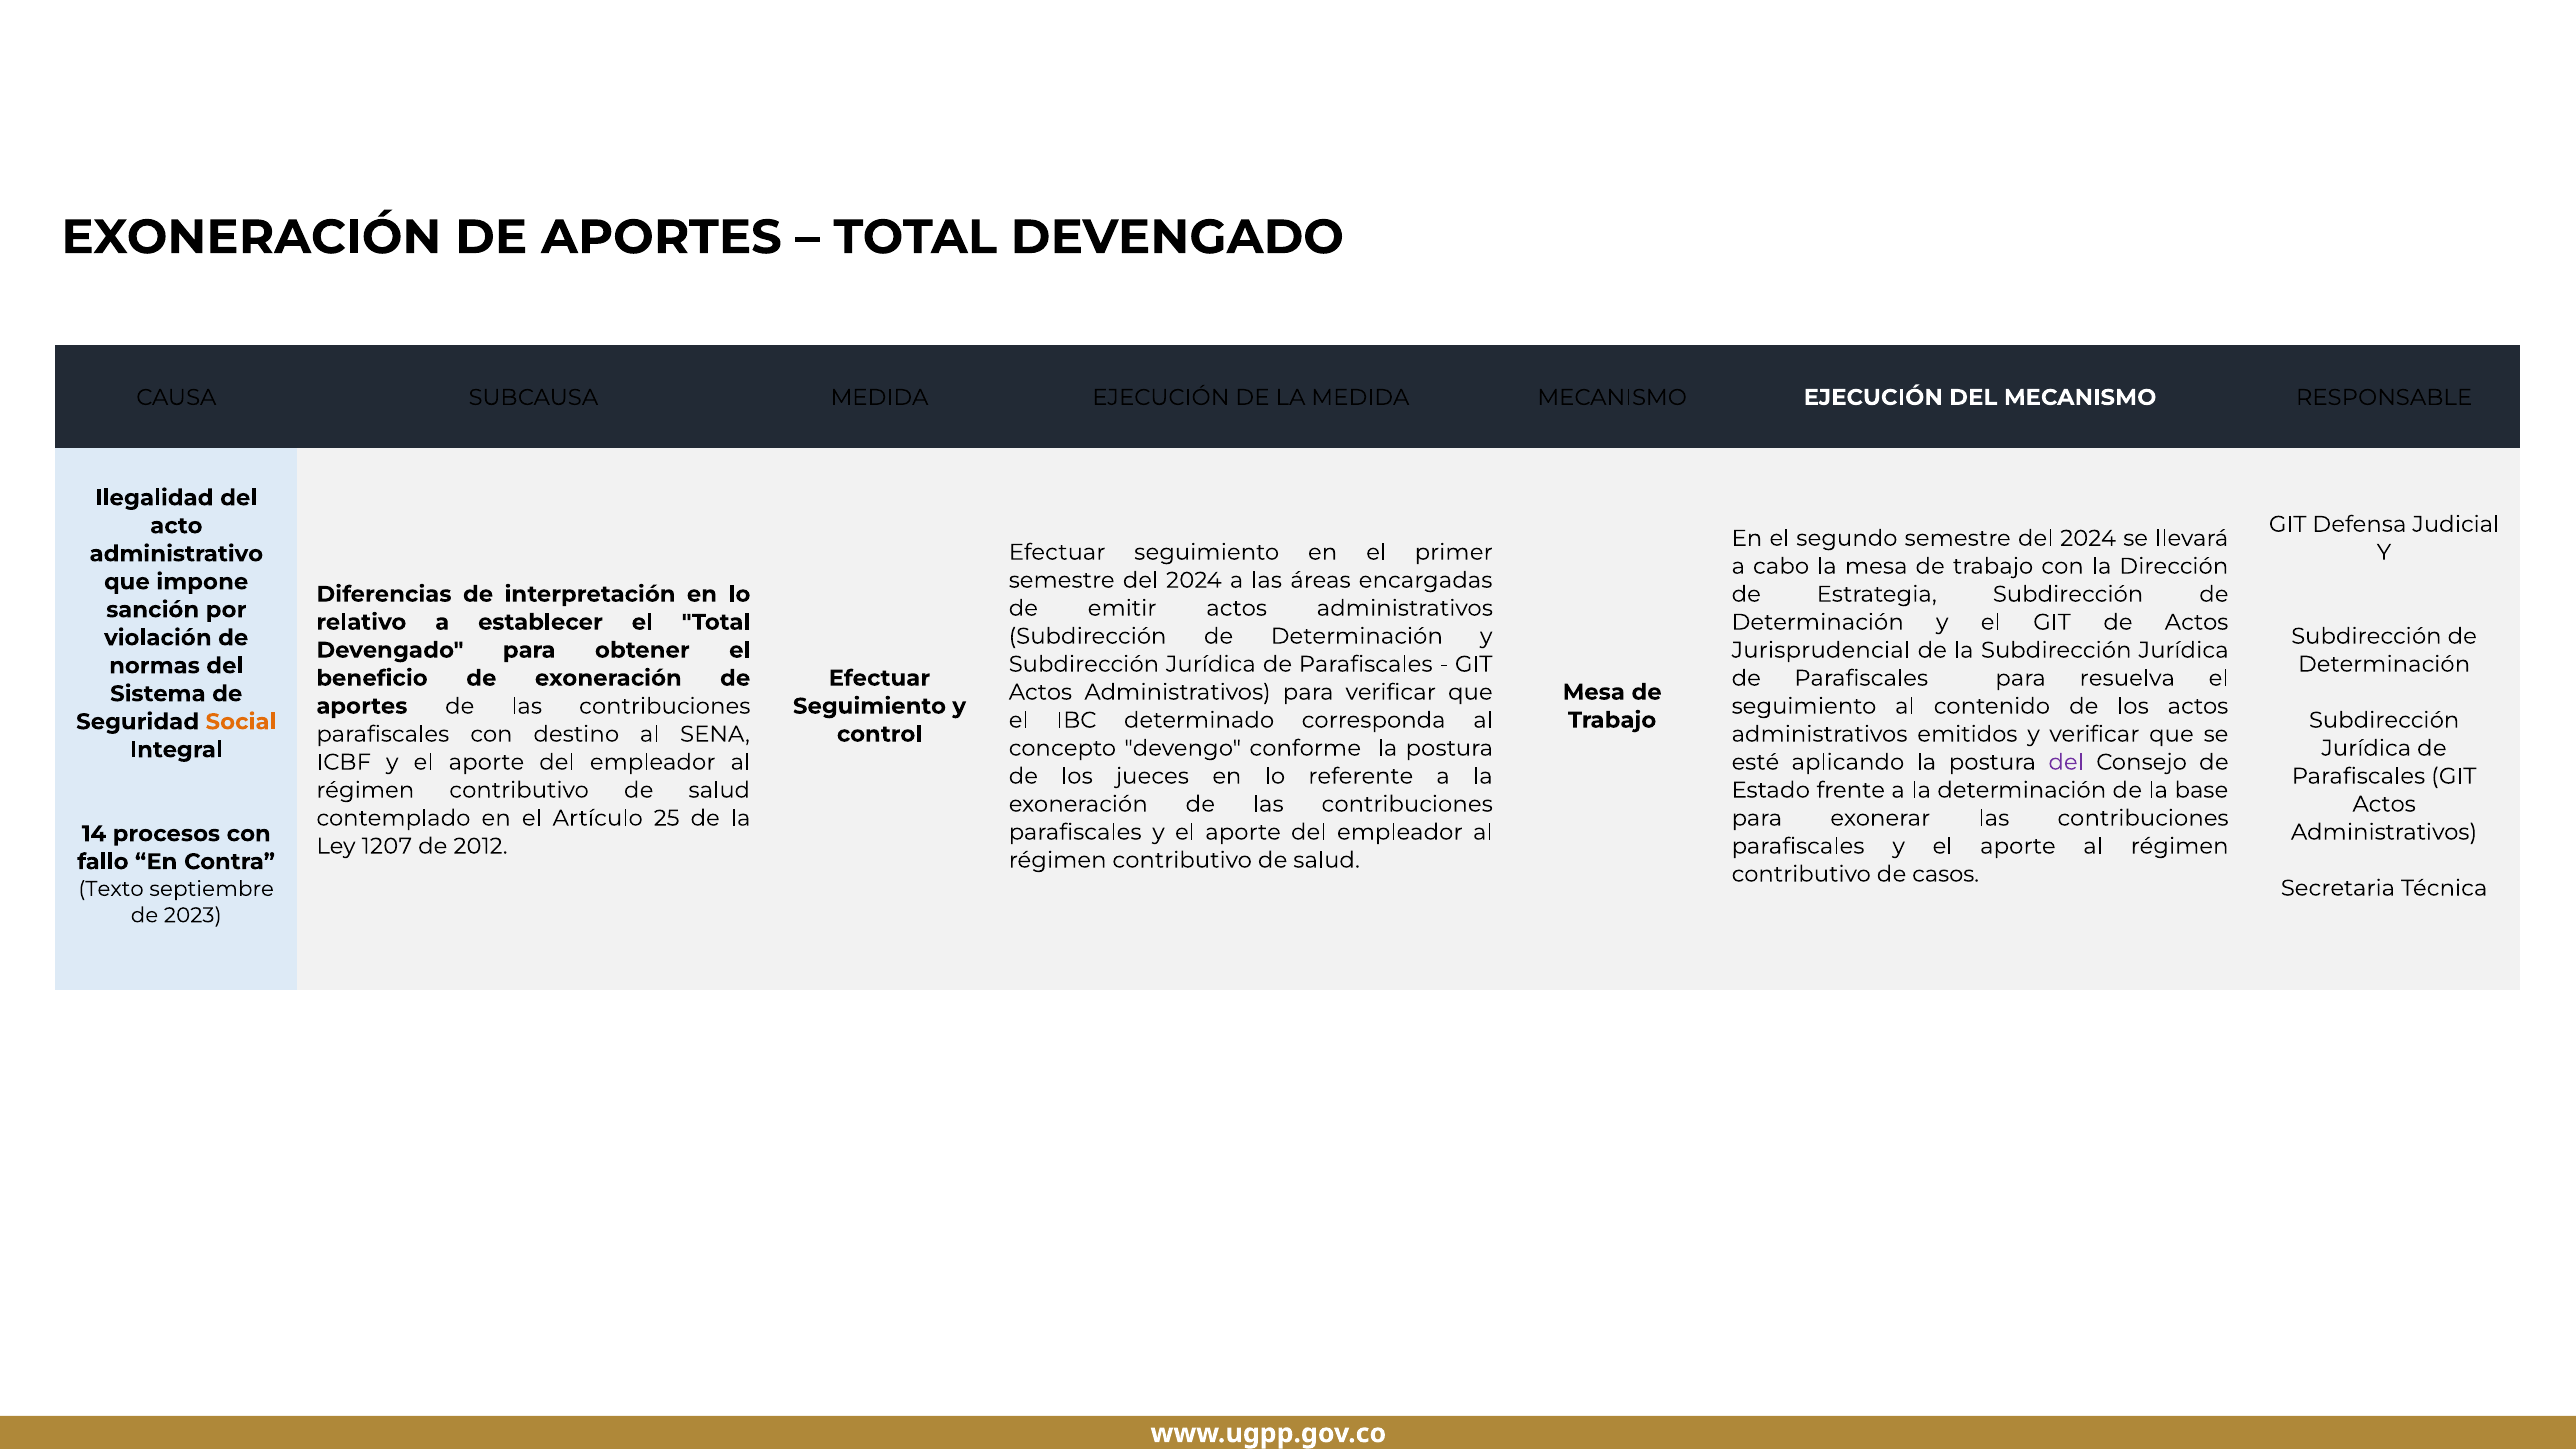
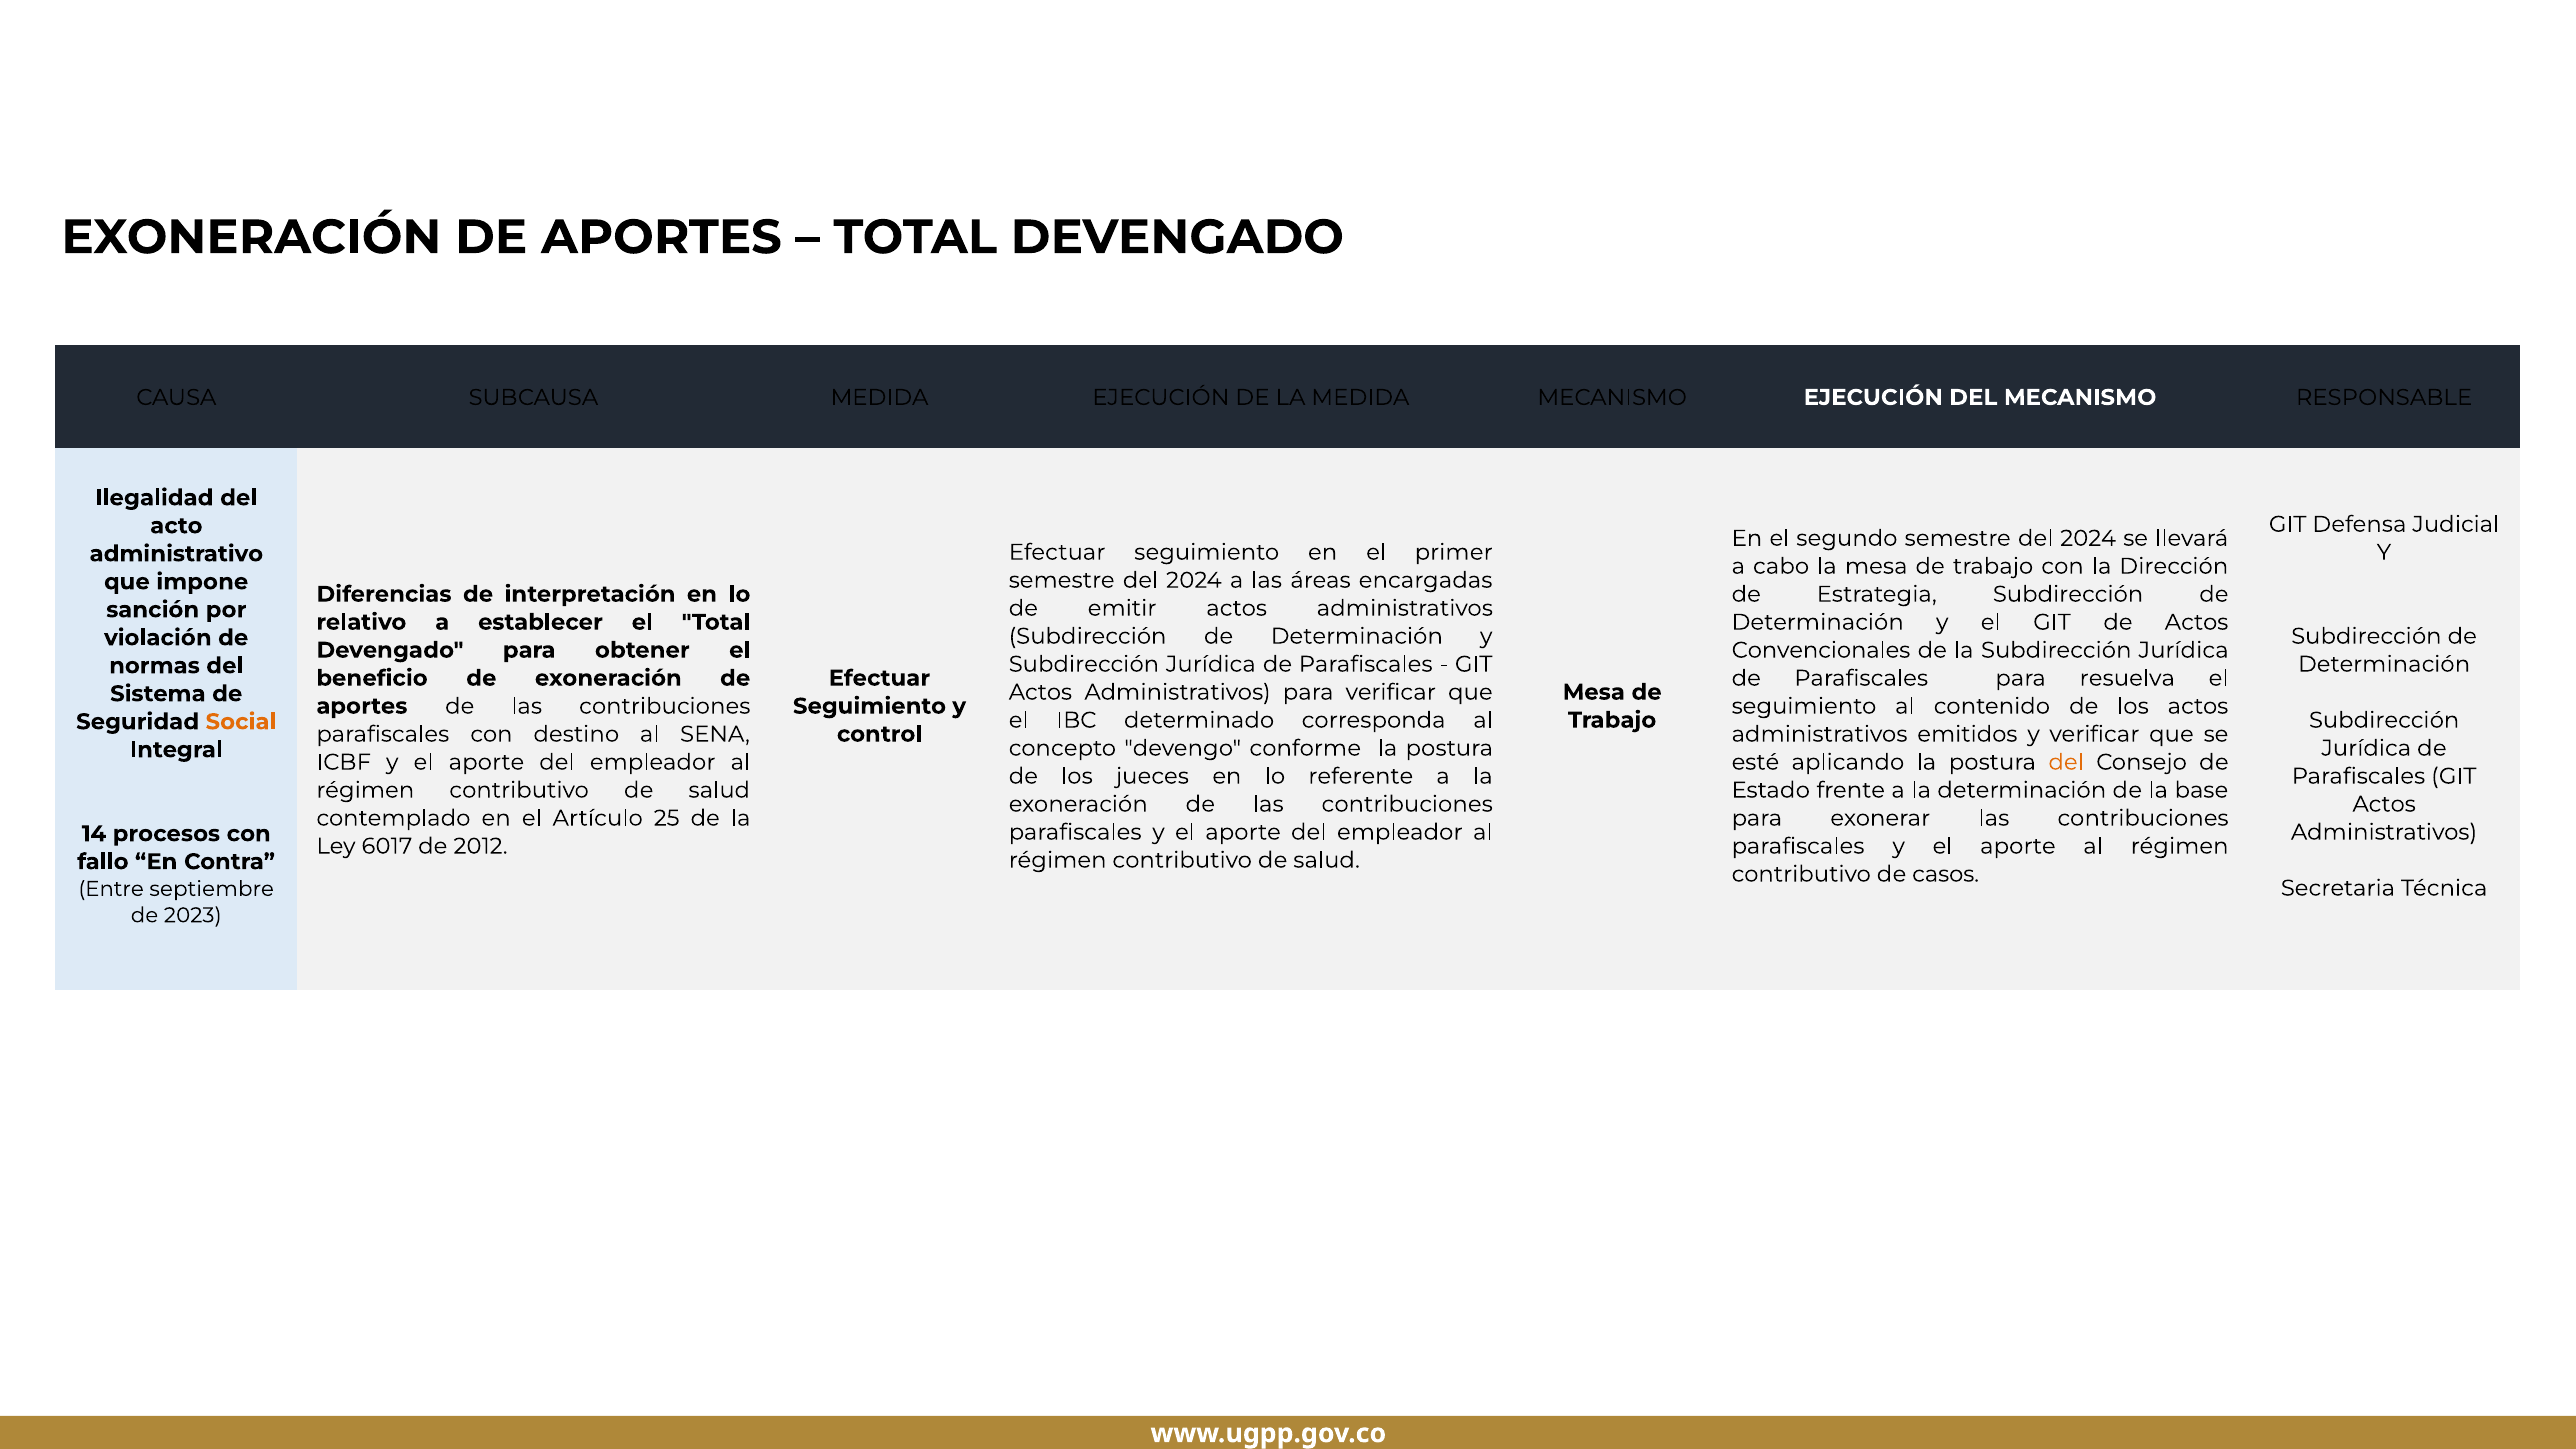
Jurisprudencial: Jurisprudencial -> Convencionales (1821, 650)
del colour: purple -> orange (2066, 762)
1207: 1207 -> 6017 (387, 846)
Texto: Texto -> Entre (111, 889)
